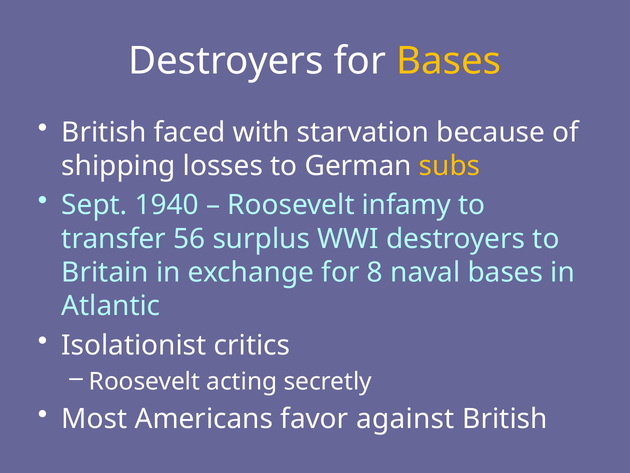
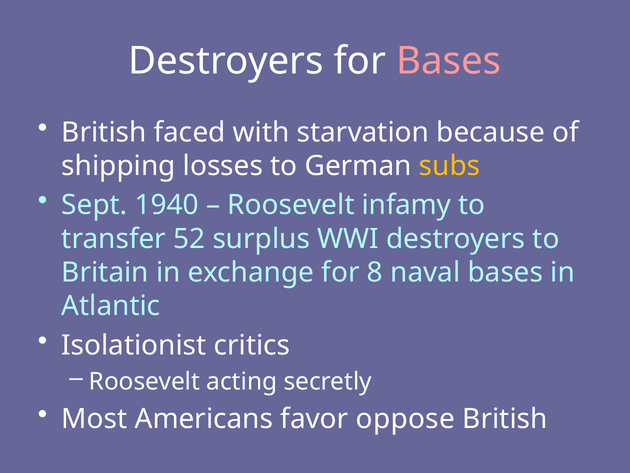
Bases colour: yellow -> pink (449, 61)
56: 56 -> 52 (189, 239)
against: against -> oppose (405, 419)
